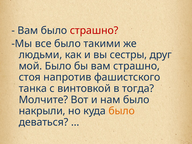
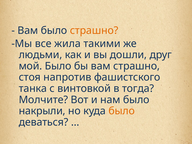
страшно colour: red -> orange (94, 30)
все было: было -> жила (67, 44)
сестры: сестры -> дошли (128, 55)
